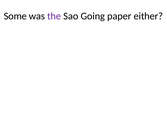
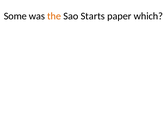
the colour: purple -> orange (54, 16)
Going: Going -> Starts (93, 16)
either: either -> which (148, 16)
